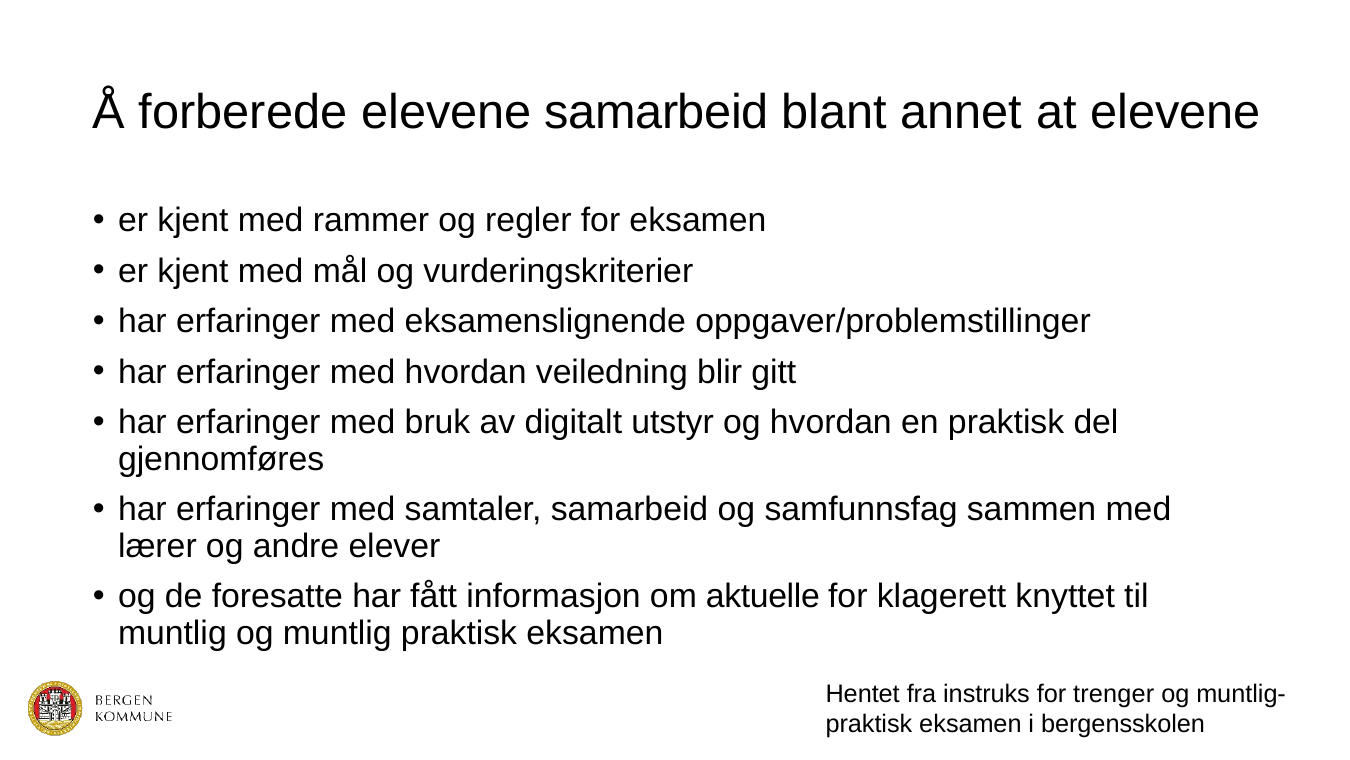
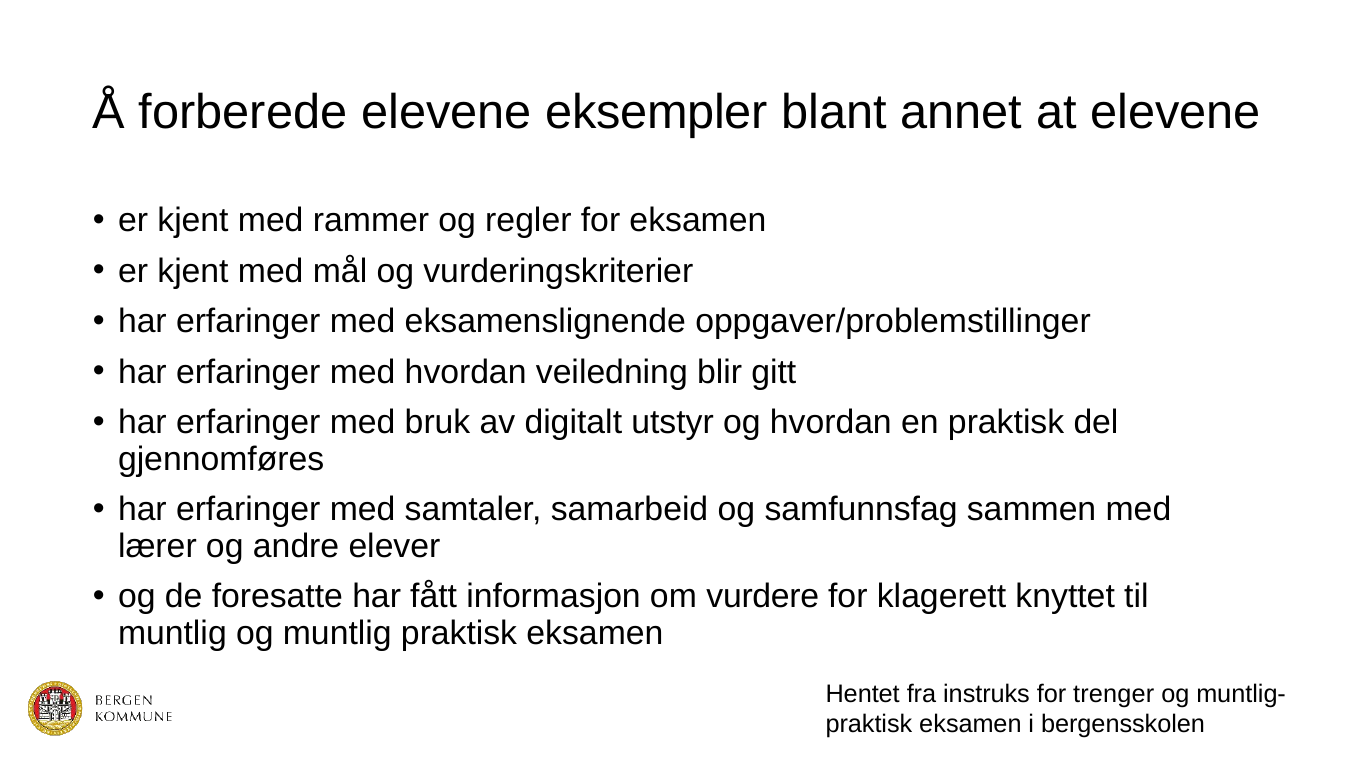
elevene samarbeid: samarbeid -> eksempler (657, 113)
aktuelle: aktuelle -> vurdere (763, 596)
